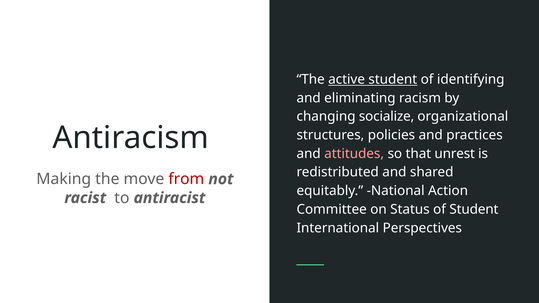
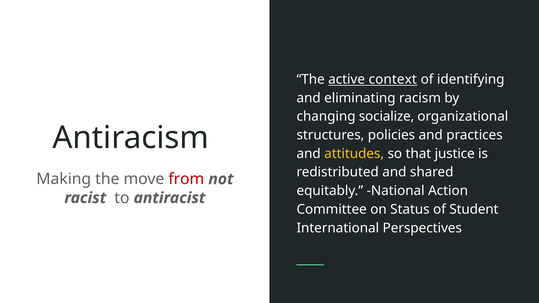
active student: student -> context (393, 79)
attitudes colour: pink -> yellow (354, 154)
unrest: unrest -> justice (455, 154)
